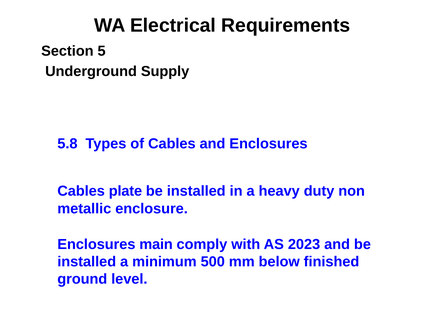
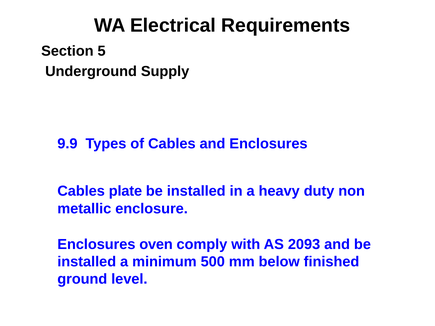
5.8: 5.8 -> 9.9 (67, 144)
main: main -> oven (156, 244)
2023: 2023 -> 2093 (304, 244)
